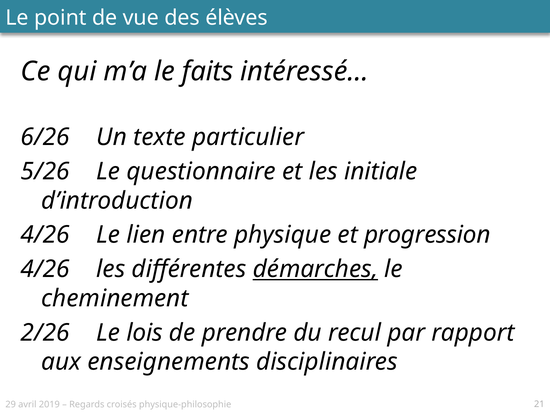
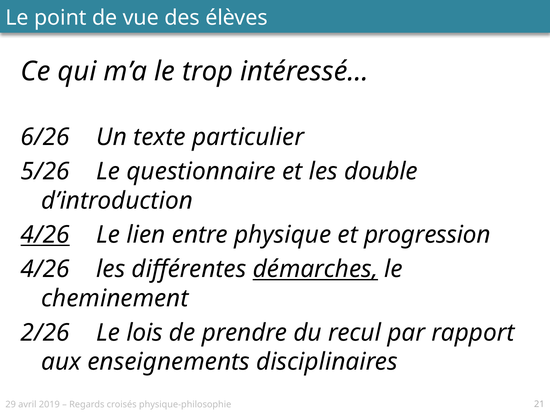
faits: faits -> trop (208, 71)
initiale: initiale -> double (381, 172)
4/26 underline: none -> present (45, 235)
